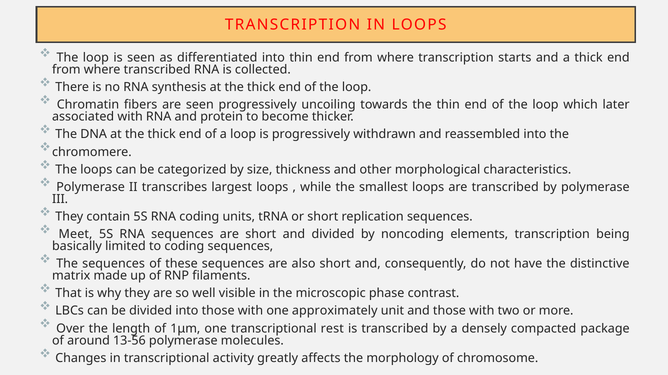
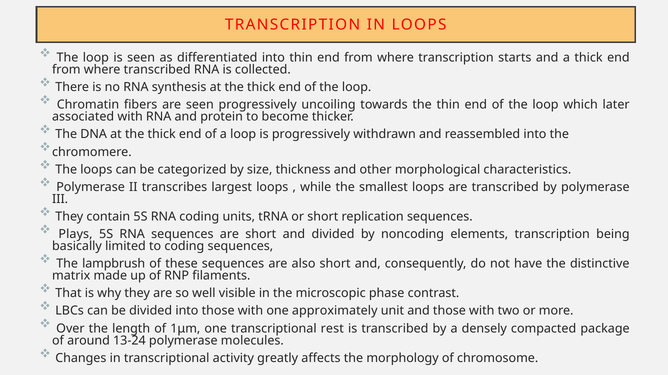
Meet: Meet -> Plays (76, 235)
The sequences: sequences -> lampbrush (114, 264)
13-56: 13-56 -> 13-24 (129, 341)
